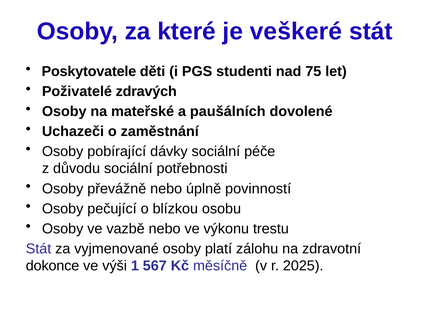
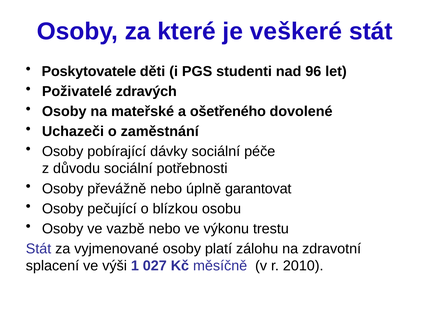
75: 75 -> 96 (313, 71)
paušálních: paušálních -> ošetřeného (228, 112)
povinností: povinností -> garantovat (258, 189)
dokonce: dokonce -> splacení (52, 266)
567: 567 -> 027 (155, 266)
2025: 2025 -> 2010 (303, 266)
